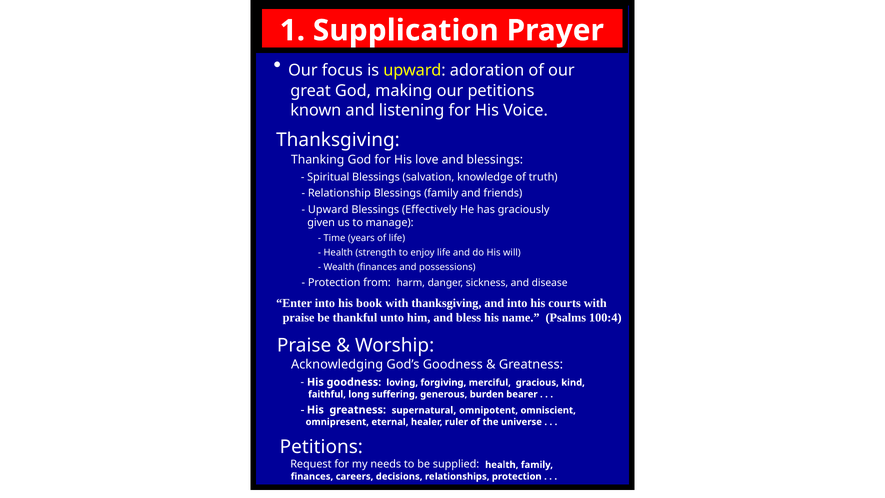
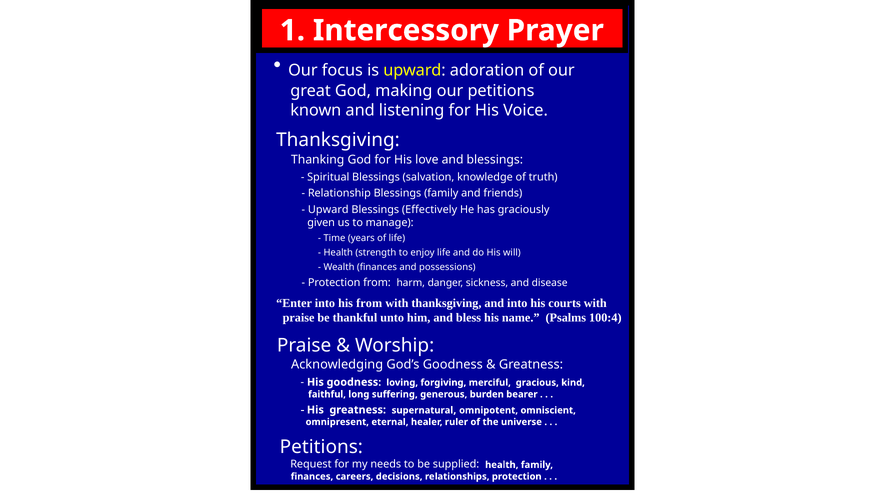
Supplication: Supplication -> Intercessory (406, 30)
his book: book -> from (369, 303)
